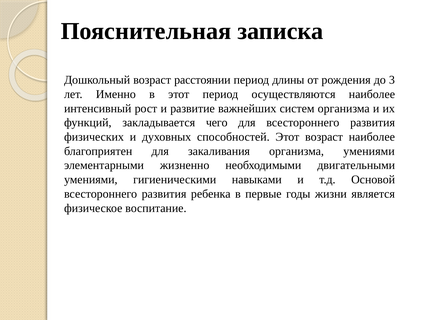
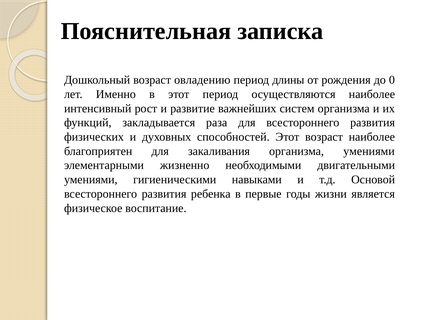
расстоянии: расстоянии -> овладению (202, 80)
3: 3 -> 0 (392, 80)
чего: чего -> раза (217, 123)
